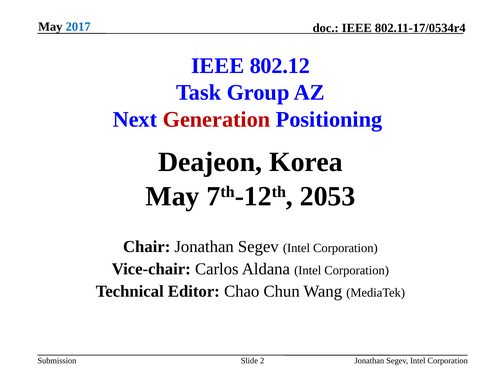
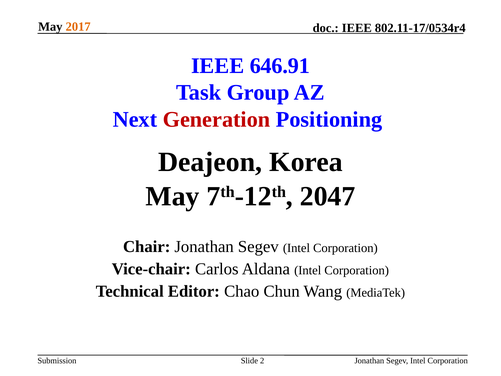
2017 colour: blue -> orange (78, 27)
802.12: 802.12 -> 646.91 (280, 66)
2053: 2053 -> 2047 (328, 196)
